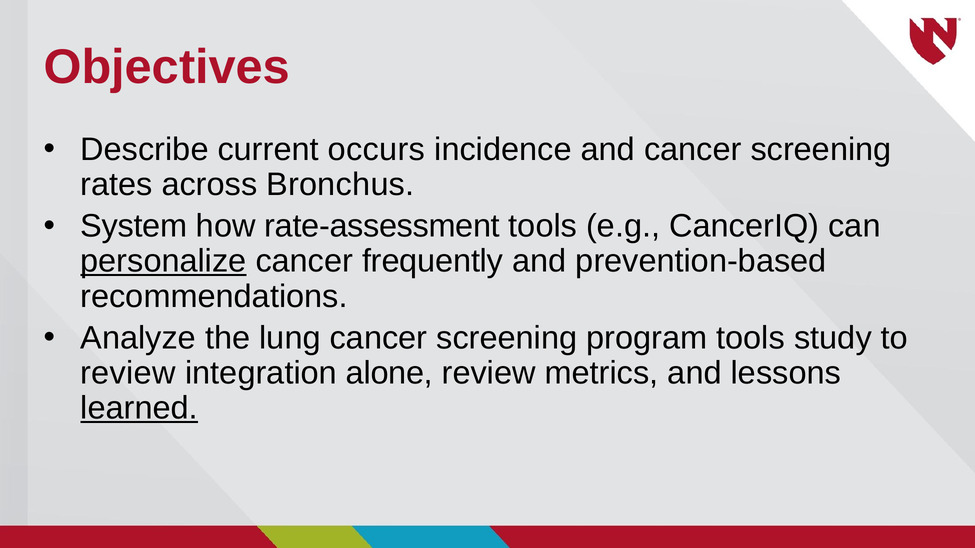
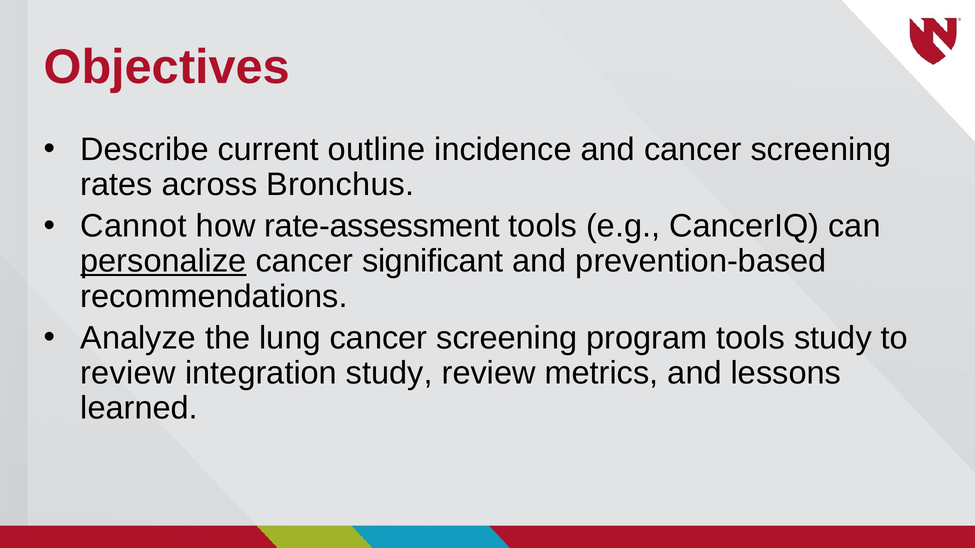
occurs: occurs -> outline (376, 150)
System: System -> Cannot (133, 226)
frequently: frequently -> significant (433, 261)
integration alone: alone -> study (389, 373)
learned underline: present -> none (139, 408)
